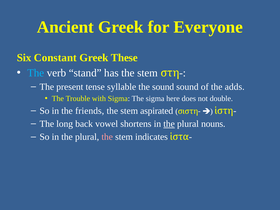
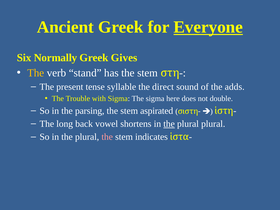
Everyone underline: none -> present (208, 27)
Constant: Constant -> Normally (55, 58)
These: These -> Gives (124, 58)
The colour: light blue -> yellow (36, 73)
the sound: sound -> direct (163, 87)
friends: friends -> parsing (90, 111)
plural nouns: nouns -> plural (213, 124)
